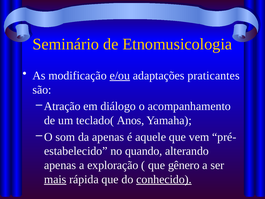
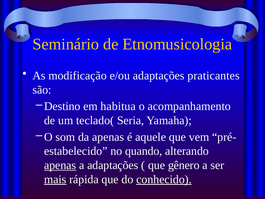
e/ou underline: present -> none (120, 75)
Atração: Atração -> Destino (62, 106)
diálogo: diálogo -> habitua (118, 106)
Anos: Anos -> Seria (130, 120)
apenas underline: none -> present (60, 165)
a exploração: exploração -> adaptações (113, 165)
